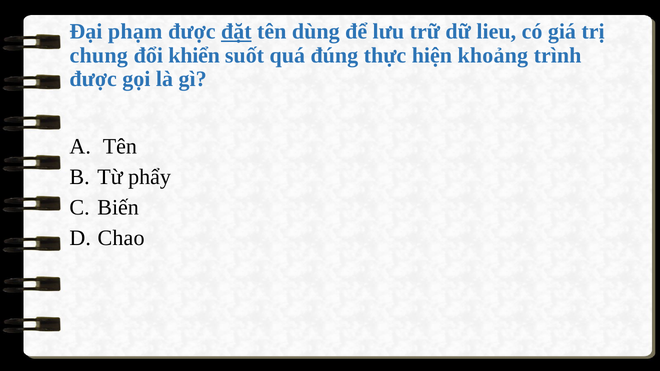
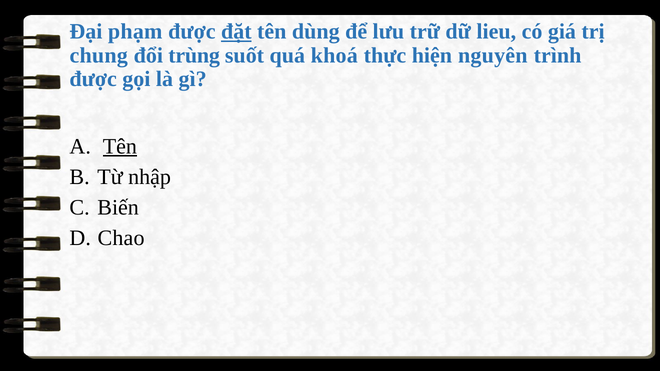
khiển: khiển -> trùng (194, 55)
đúng: đúng -> khoá (334, 55)
khoảng: khoảng -> nguyên (493, 55)
Tên underline: none -> present (120, 146)
phẩy: phẩy -> nhập (150, 177)
